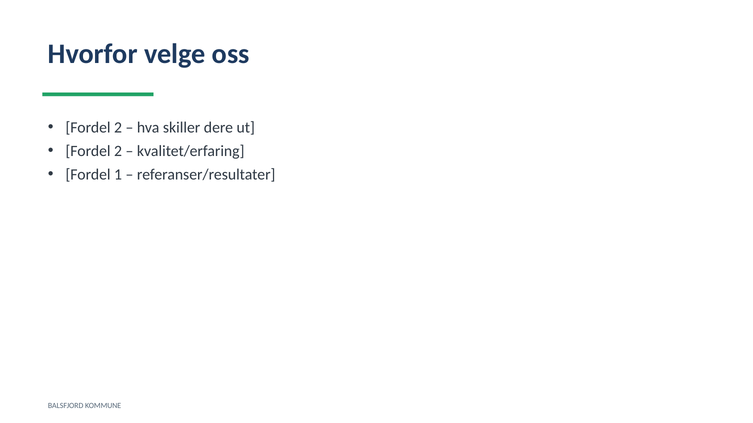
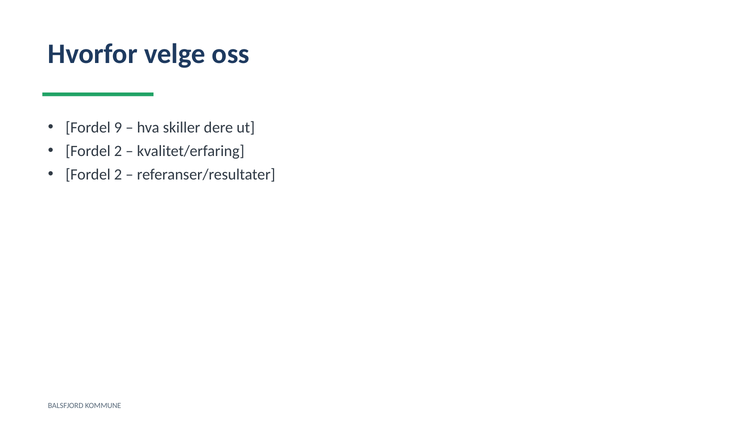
2: 2 -> 9 (118, 128)
1: 1 -> 2 (118, 175)
